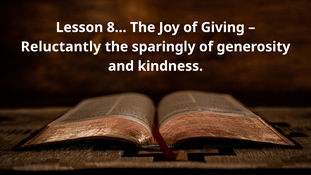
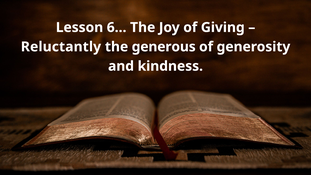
8…: 8… -> 6… (117, 27)
sparingly: sparingly -> generous (164, 47)
